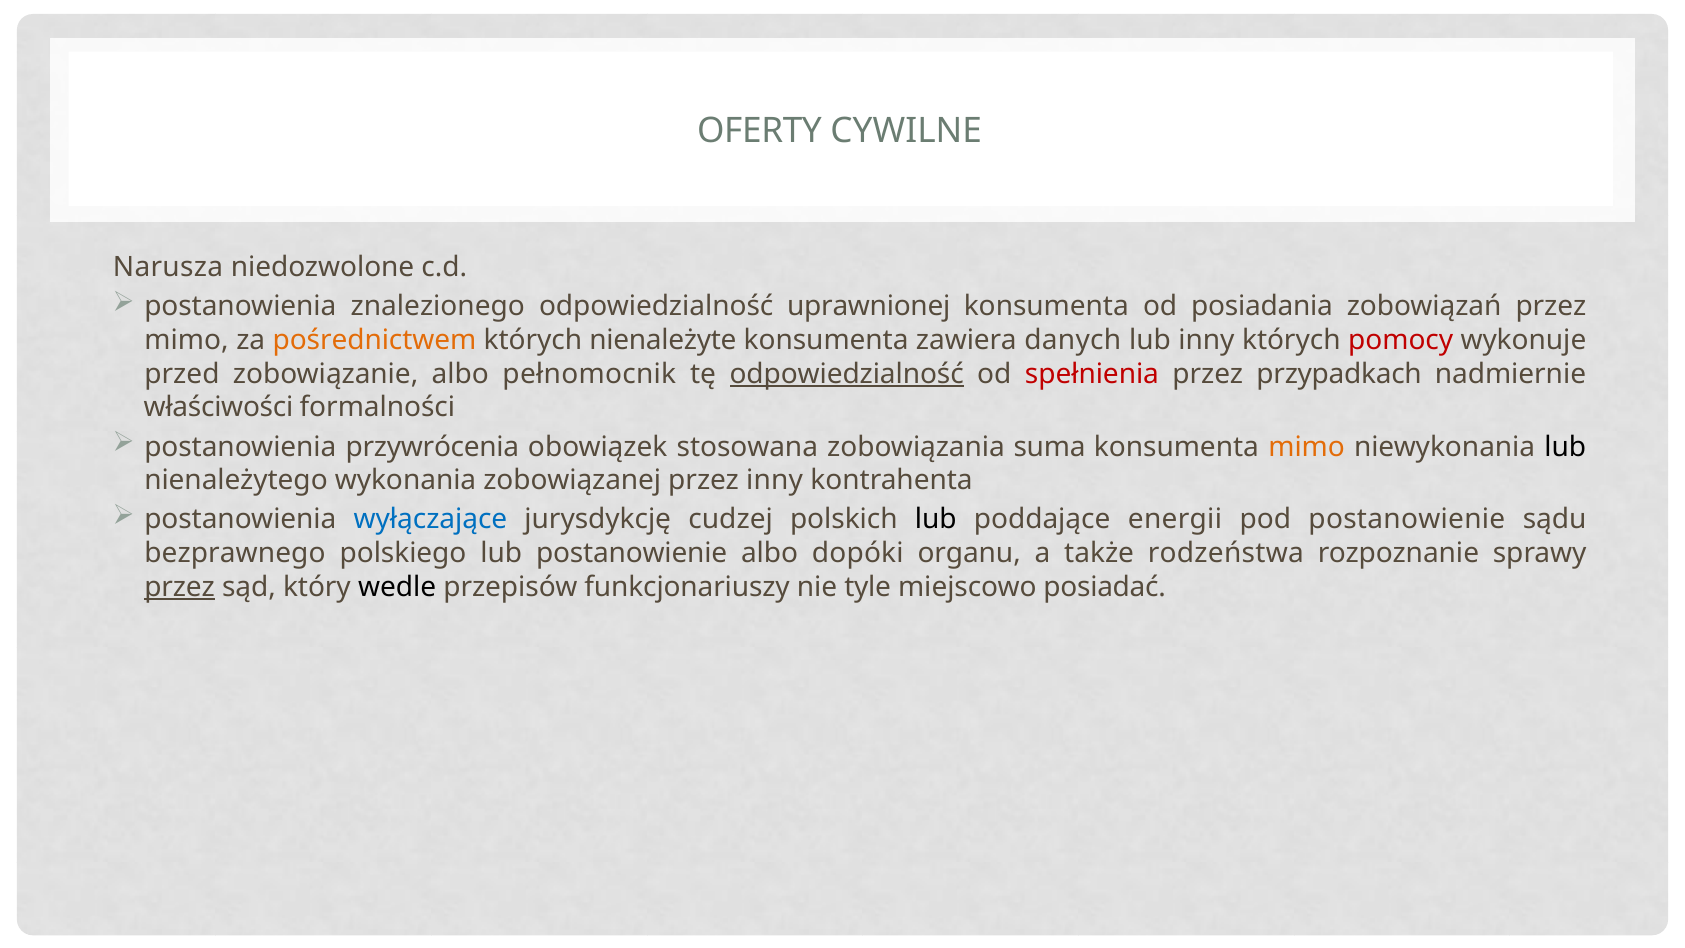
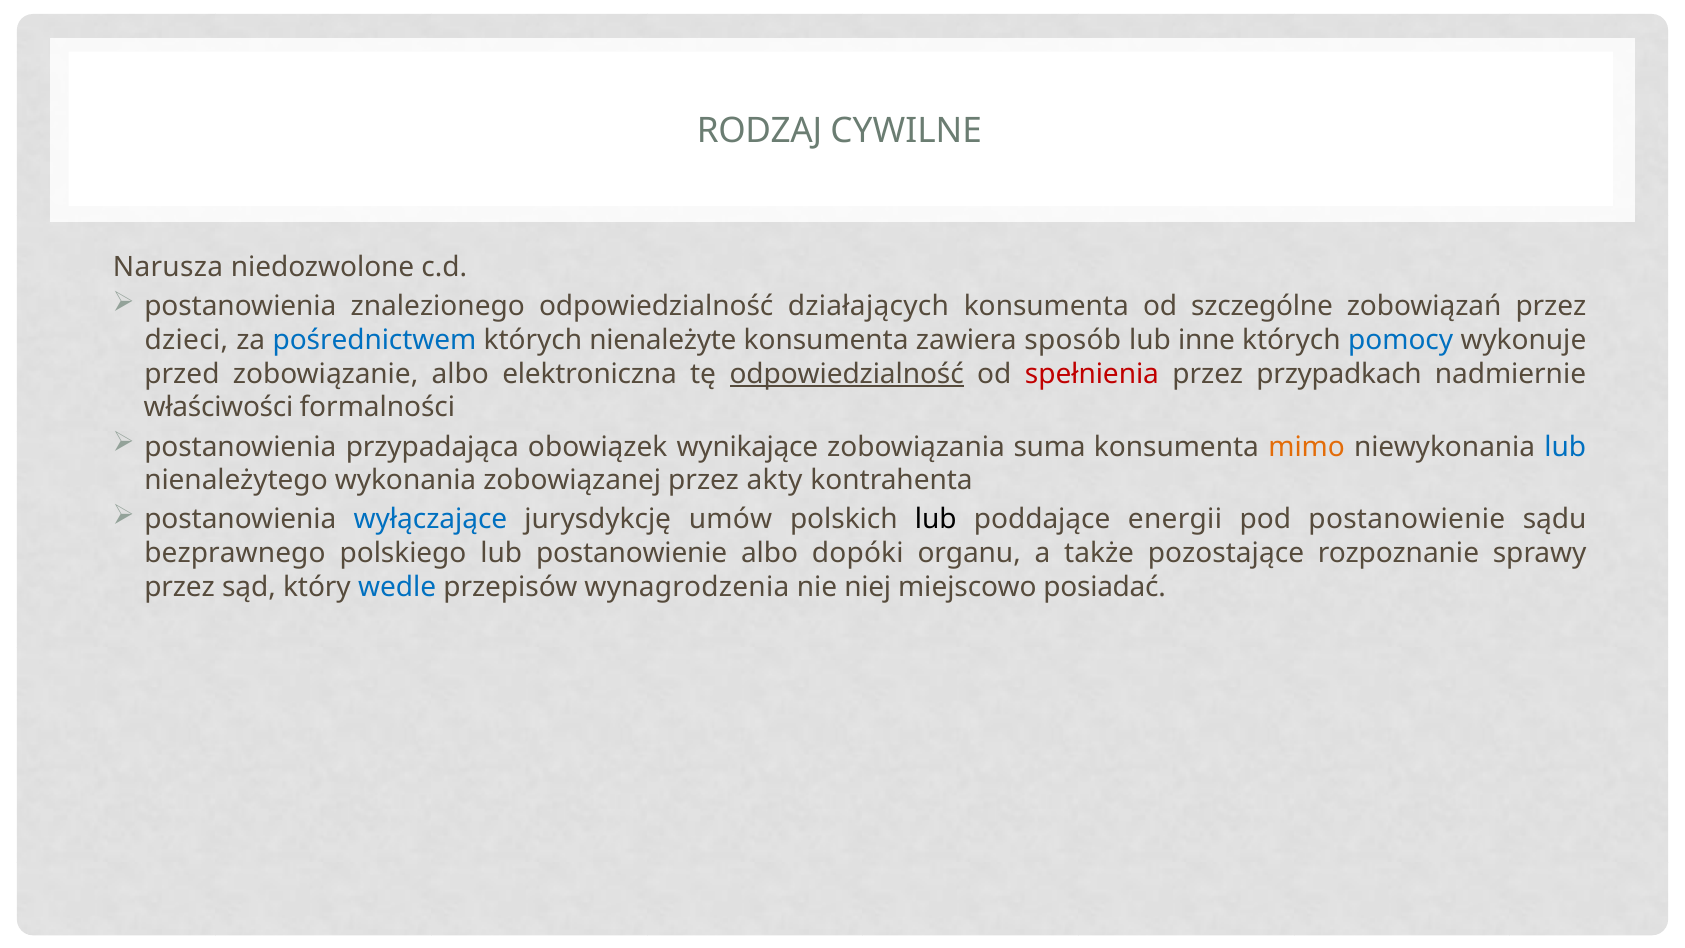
OFERTY: OFERTY -> RODZAJ (760, 131)
uprawnionej: uprawnionej -> działających (868, 307)
posiadania: posiadania -> szczególne (1262, 307)
mimo: mimo -> dzieci (186, 340)
pośrednictwem colour: orange -> blue (374, 340)
danych: danych -> sposób (1073, 340)
lub inny: inny -> inne (1207, 340)
pomocy colour: red -> blue (1401, 340)
pełnomocnik: pełnomocnik -> elektroniczna (590, 374)
przywrócenia: przywrócenia -> przypadająca (432, 447)
stosowana: stosowana -> wynikające (747, 447)
lub colour: black -> blue (1565, 447)
przez inny: inny -> akty (775, 480)
cudzej: cudzej -> umów (731, 520)
rodzeństwa: rodzeństwa -> pozostające (1226, 553)
przez underline: present -> none (180, 587)
wedle colour: black -> blue (397, 587)
funkcjonariuszy: funkcjonariuszy -> wynagrodzenia (687, 587)
tyle: tyle -> niej (868, 587)
